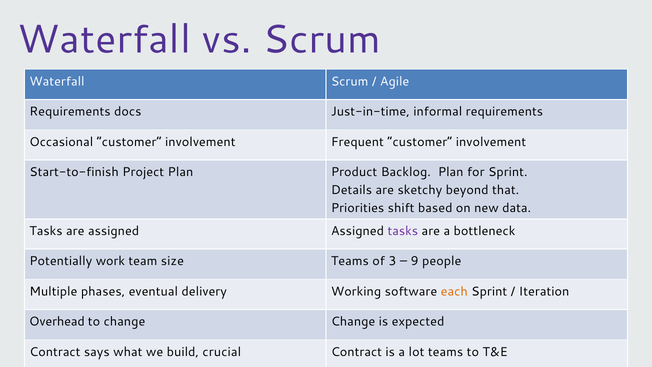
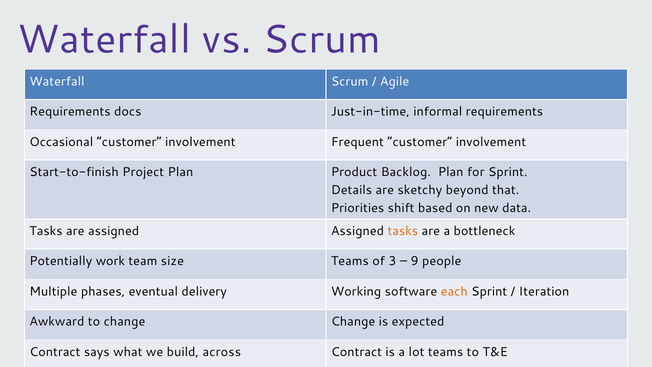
tasks colour: purple -> orange (403, 231)
Overhead: Overhead -> Awkward (57, 321)
crucial: crucial -> across (222, 352)
